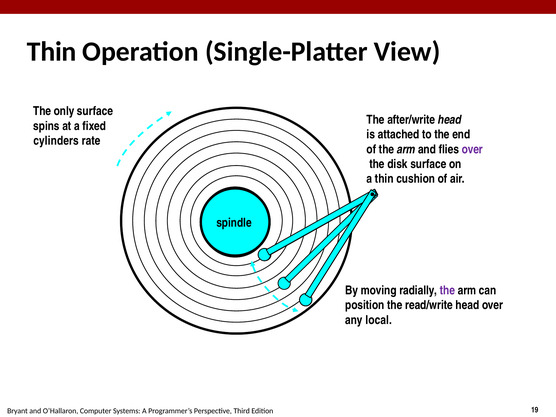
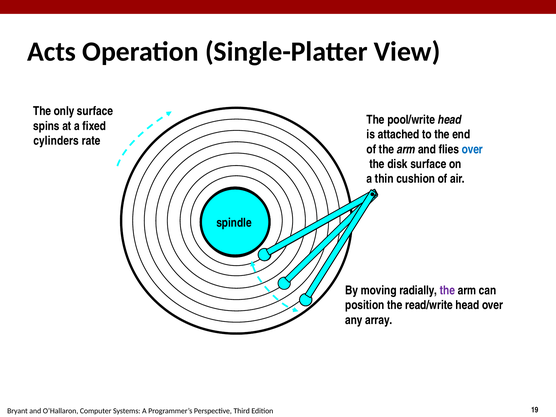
Thin: Thin -> Acts (52, 52)
after/write: after/write -> pool/write (411, 120)
over colour: purple -> blue (472, 149)
local: local -> array (379, 320)
